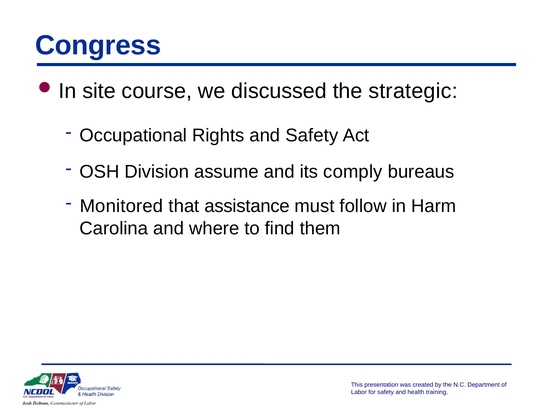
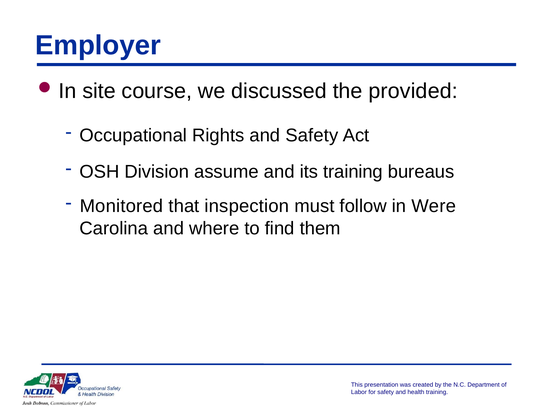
Congress: Congress -> Employer (98, 45)
strategic: strategic -> provided (413, 91)
its comply: comply -> training (353, 172)
assistance: assistance -> inspection (247, 206)
Harm: Harm -> Were (434, 206)
